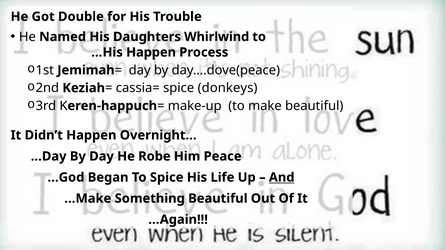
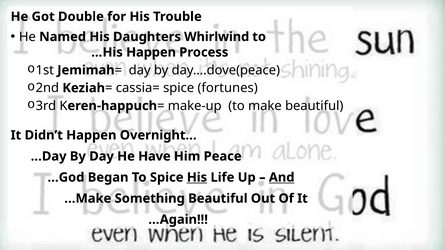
donkeys: donkeys -> fortunes (228, 88)
Robe: Robe -> Have (154, 156)
His underline: none -> present (197, 178)
